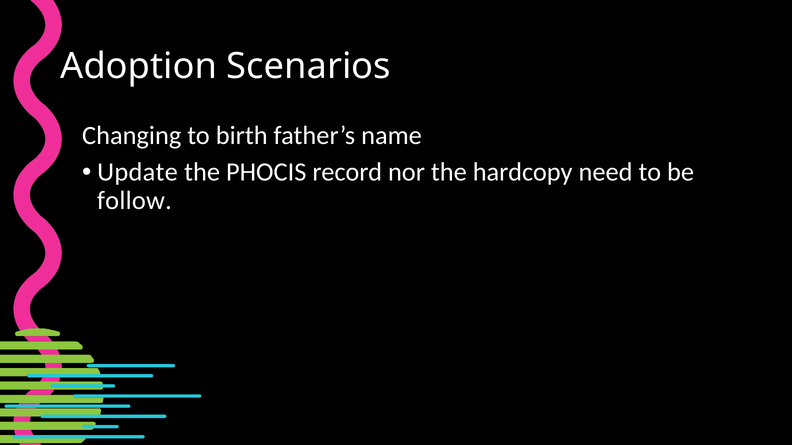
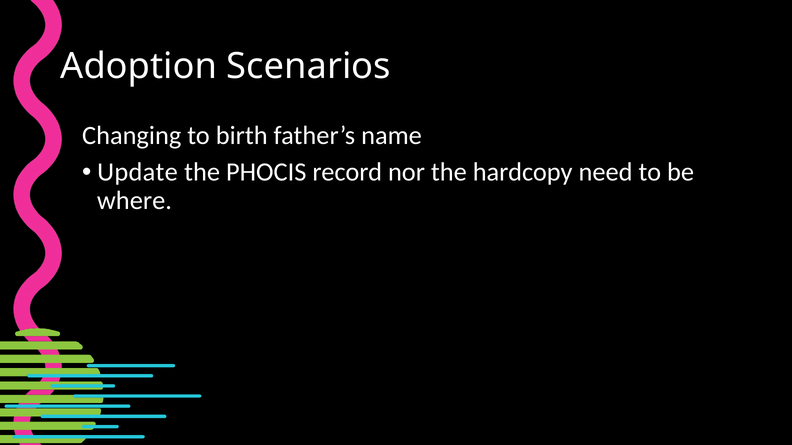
follow: follow -> where (134, 201)
